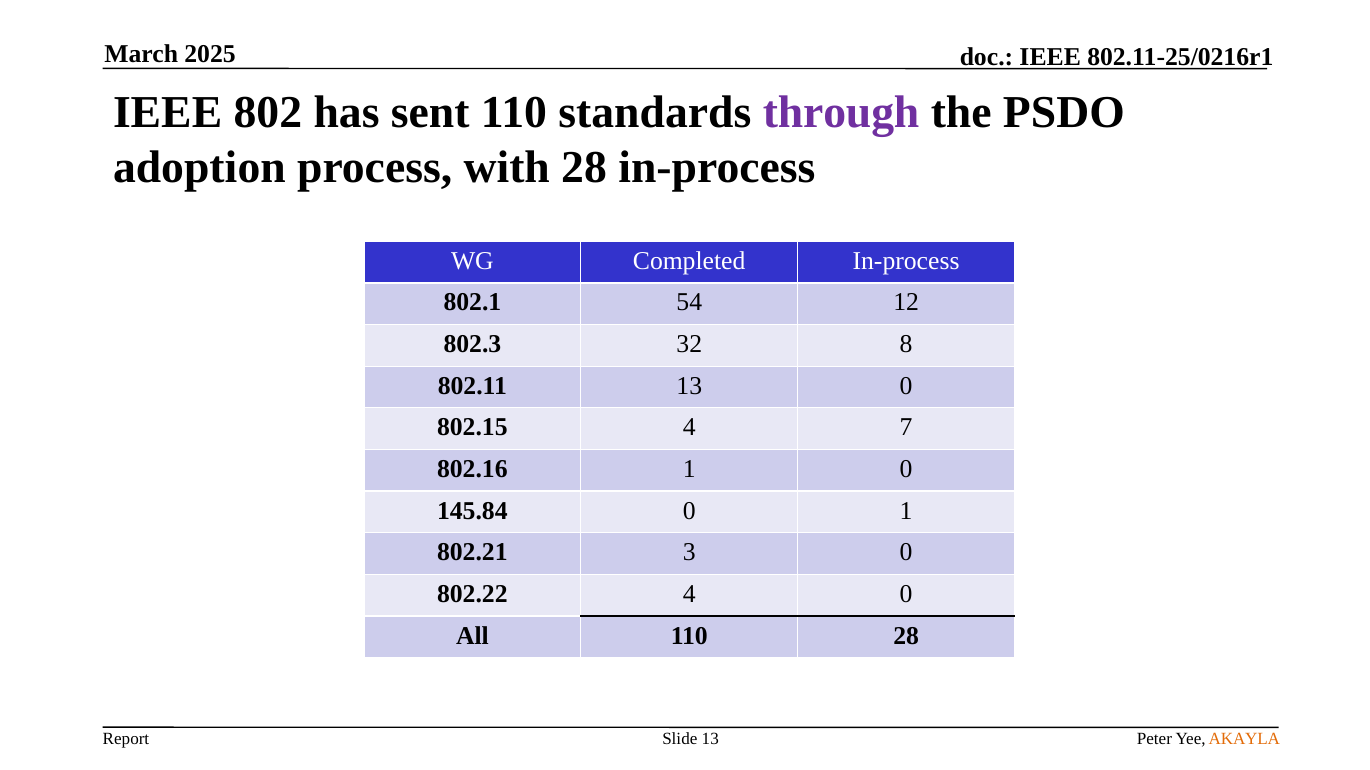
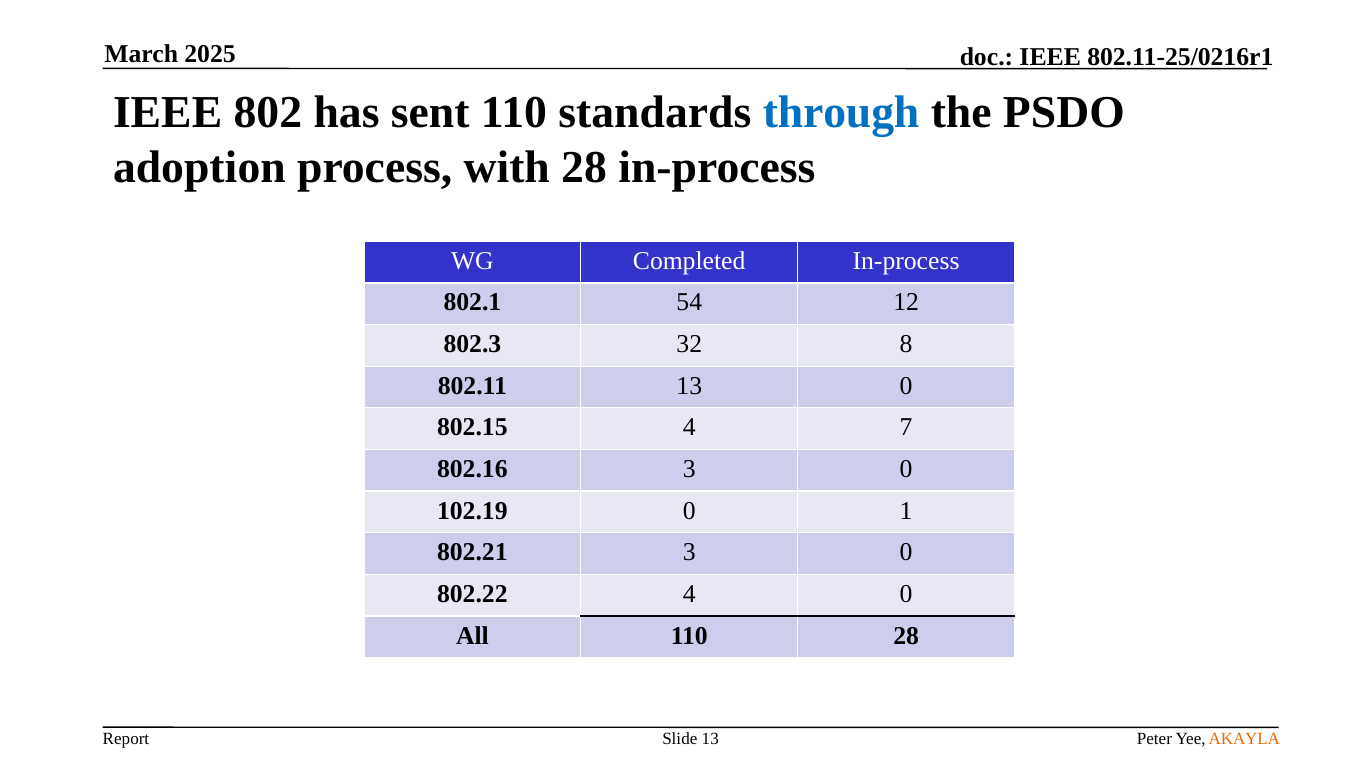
through colour: purple -> blue (841, 113)
802.16 1: 1 -> 3 (689, 469)
145.84: 145.84 -> 102.19 (472, 511)
